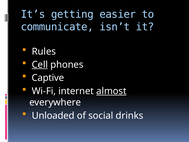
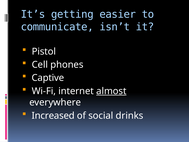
Rules: Rules -> Pistol (44, 51)
Cell underline: present -> none (40, 65)
Unloaded: Unloaded -> Increased (53, 115)
